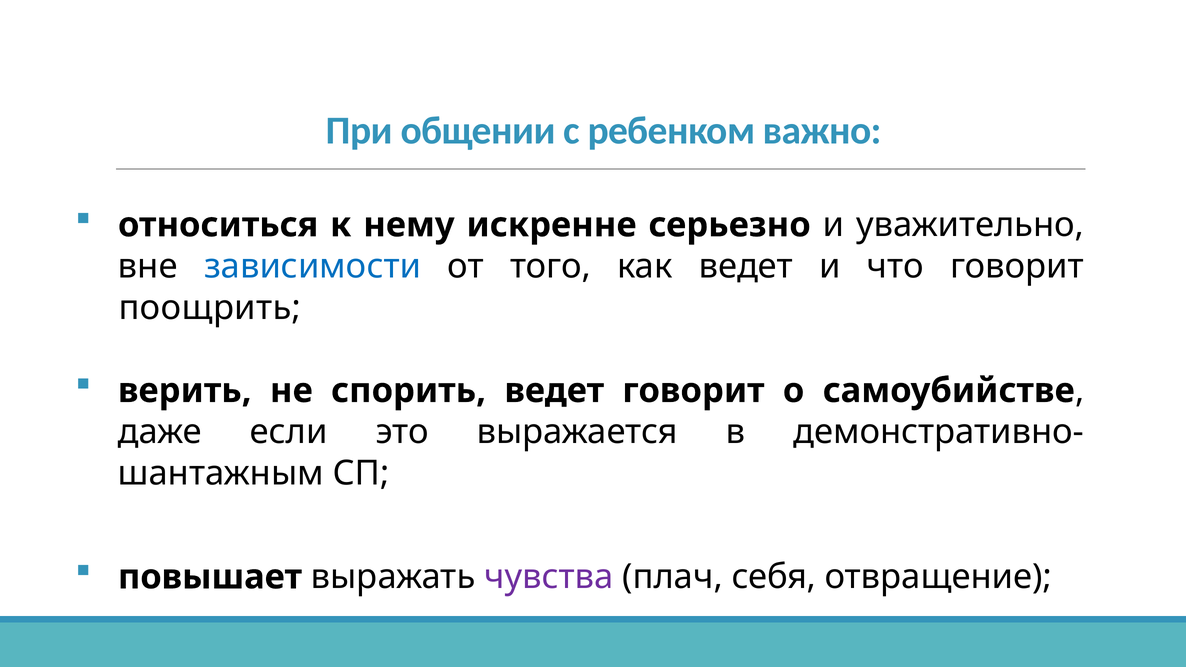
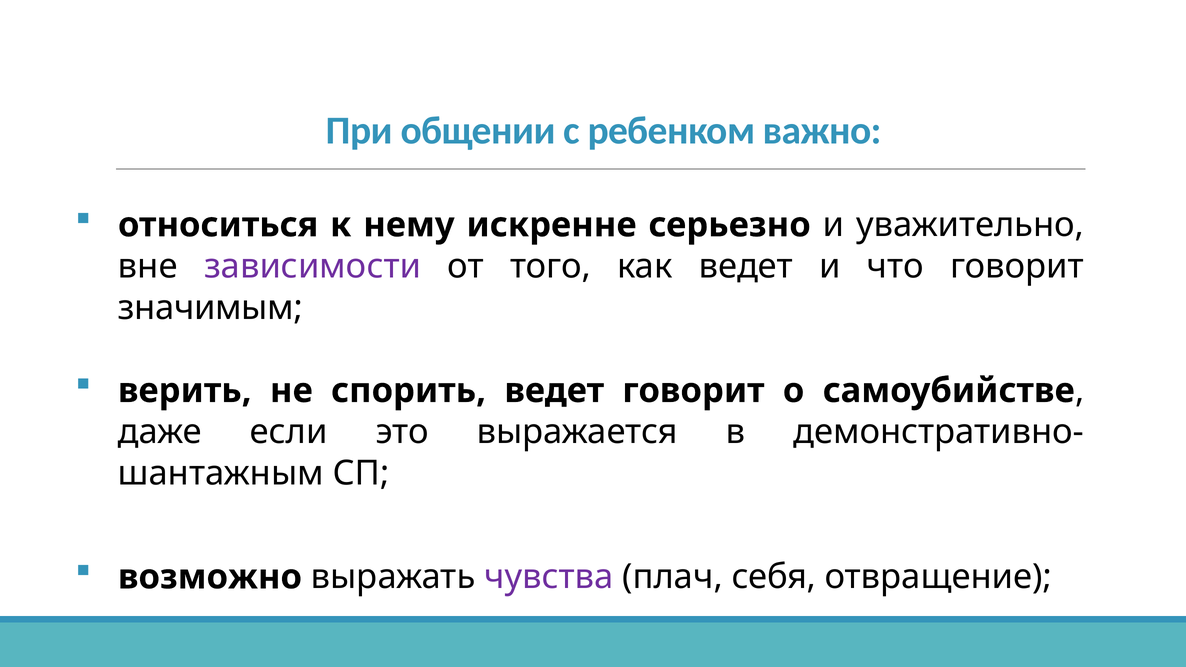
зависимости colour: blue -> purple (313, 266)
поощрить: поощрить -> значимым (210, 308)
повышает: повышает -> возможно (210, 577)
